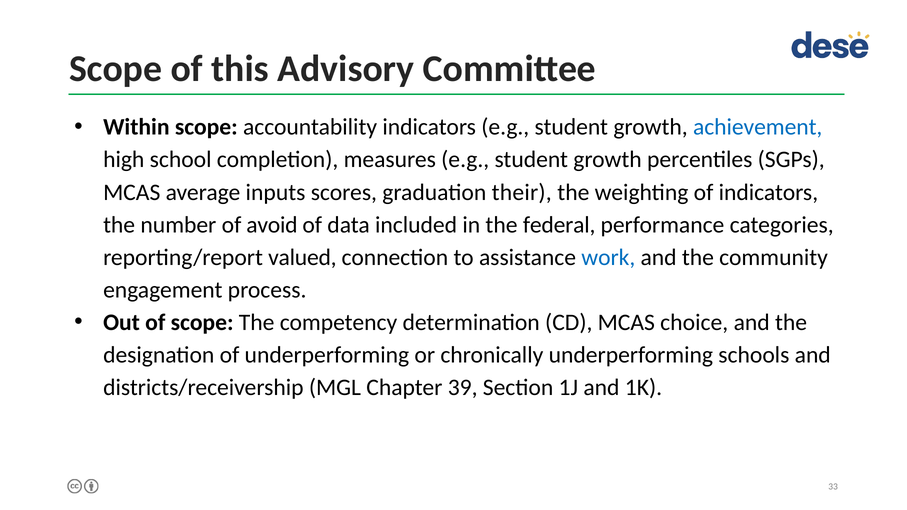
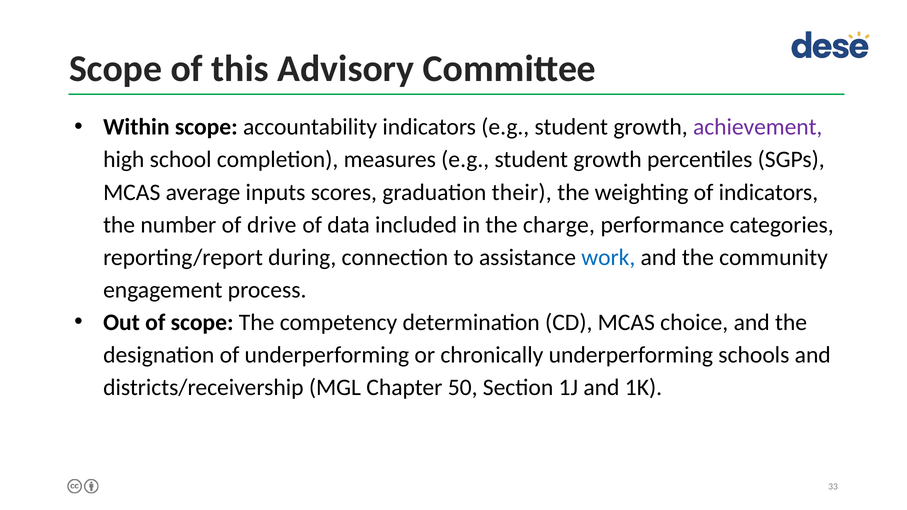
achievement colour: blue -> purple (758, 127)
avoid: avoid -> drive (272, 225)
federal: federal -> charge (559, 225)
valued: valued -> during (302, 257)
39: 39 -> 50 (463, 388)
